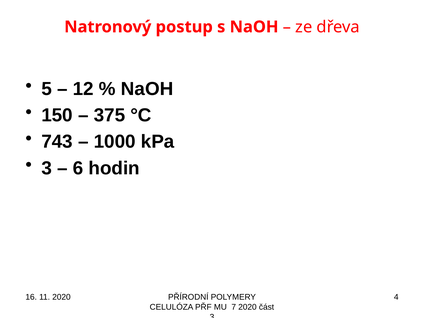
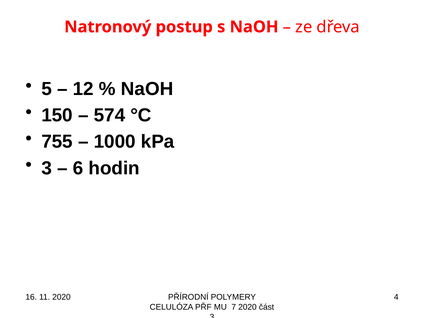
375: 375 -> 574 (109, 115)
743: 743 -> 755 (57, 142)
